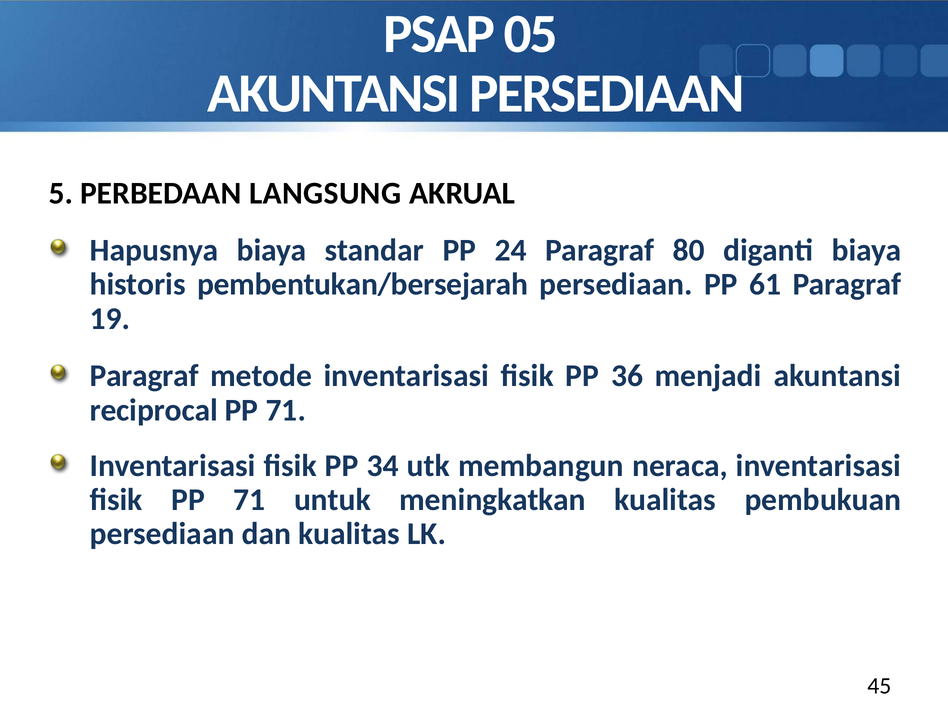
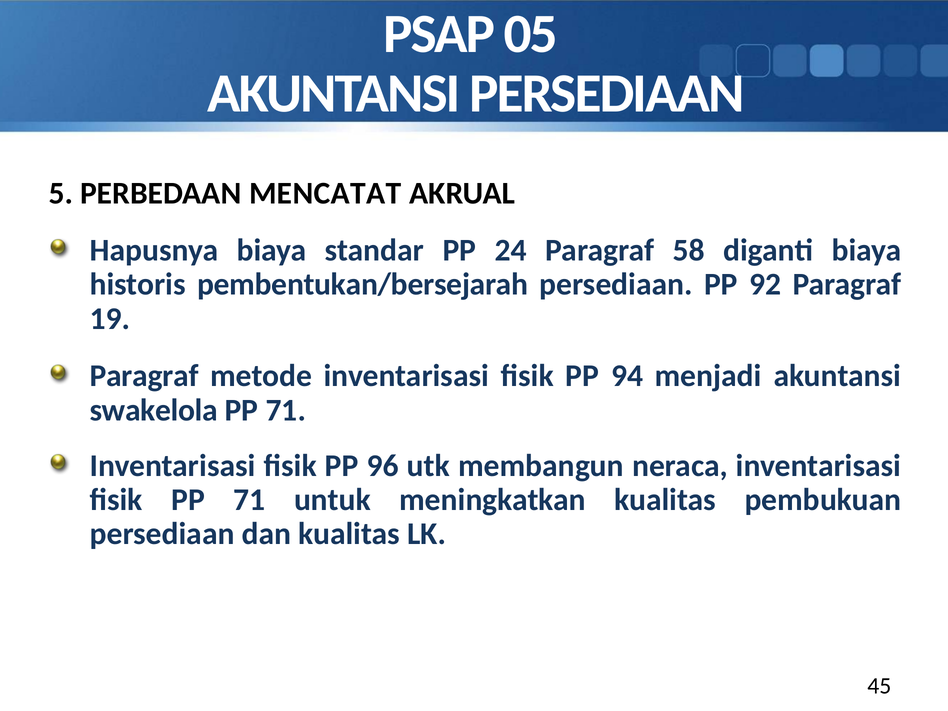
LANGSUNG: LANGSUNG -> MENCATAT (325, 193)
80: 80 -> 58 (689, 250)
61: 61 -> 92 (765, 285)
36: 36 -> 94 (627, 376)
reciprocal: reciprocal -> swakelola (154, 410)
34: 34 -> 96 (383, 466)
